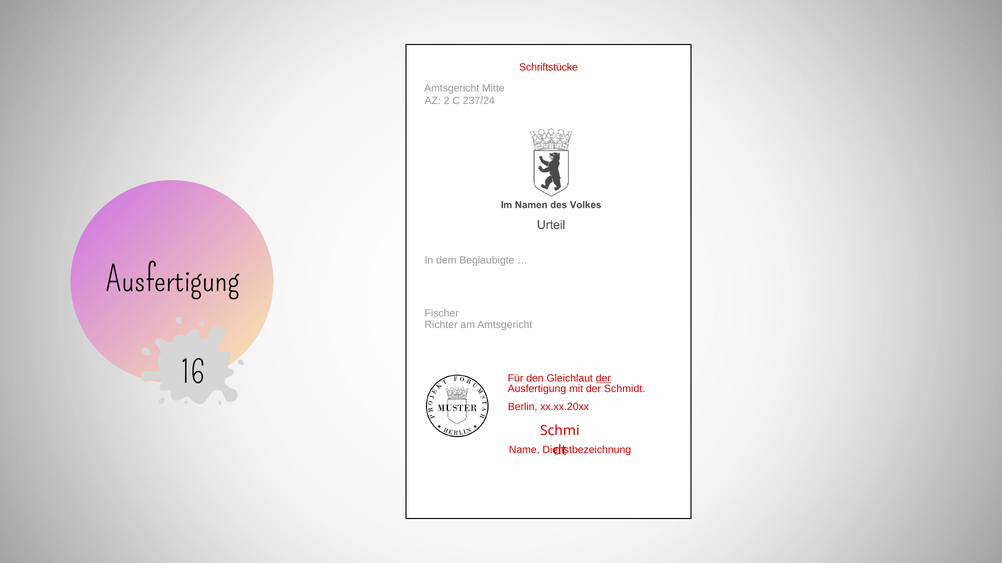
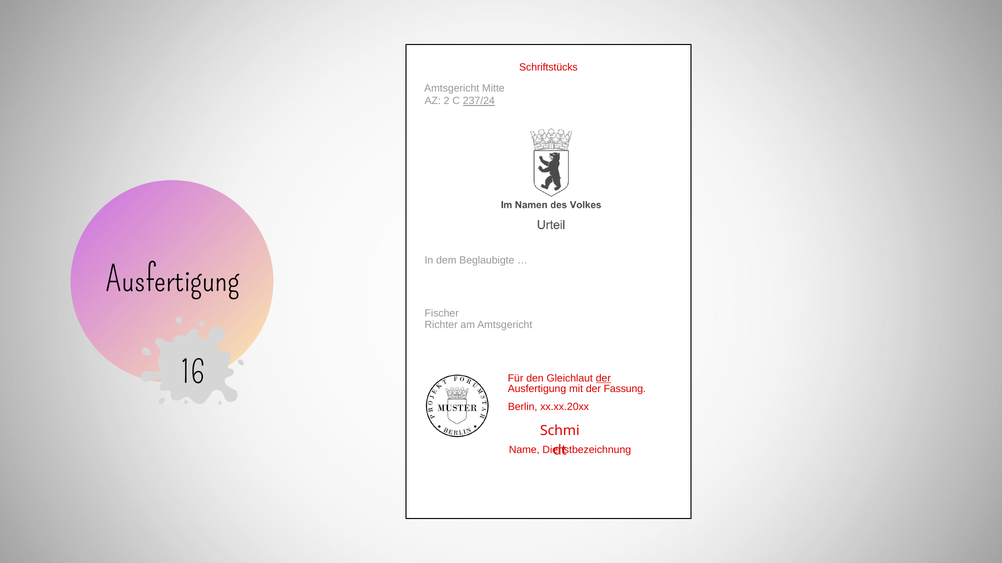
Schriftstücke: Schriftstücke -> Schriftstücks (548, 67)
237/24 underline: none -> present (479, 101)
Schmidt: Schmidt -> Fassung (625, 389)
